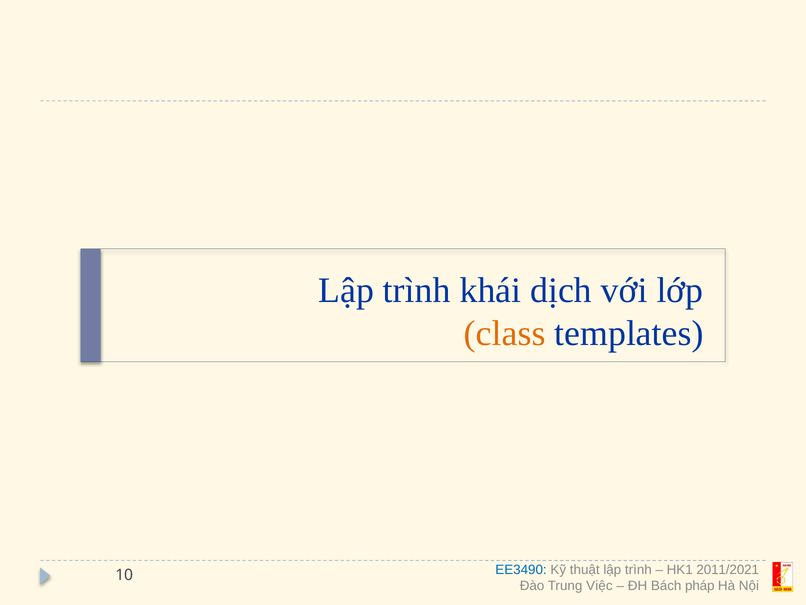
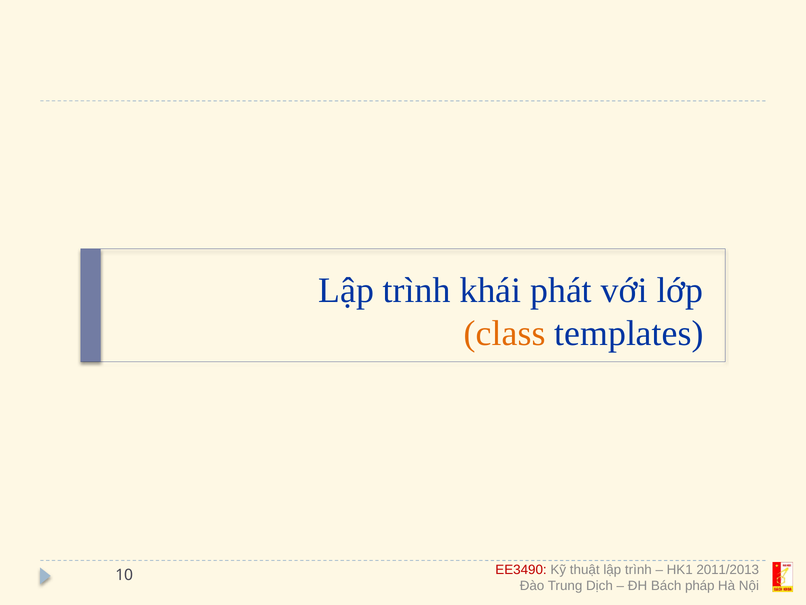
dịch: dịch -> phát (561, 290)
EE3490 colour: blue -> red (521, 569)
2011/2021: 2011/2021 -> 2011/2013 (728, 569)
Việc: Việc -> Dịch (599, 585)
